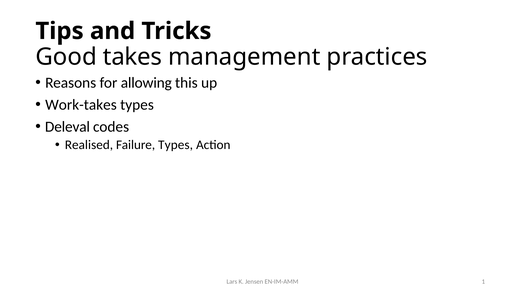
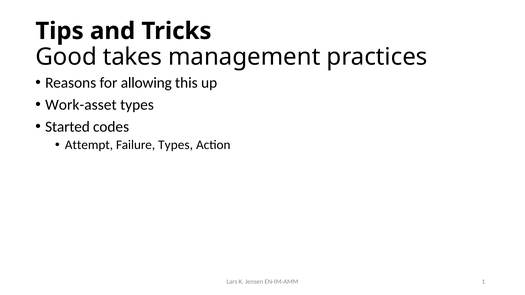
Work-takes: Work-takes -> Work-asset (81, 105)
Deleval: Deleval -> Started (67, 127)
Realised: Realised -> Attempt (89, 145)
